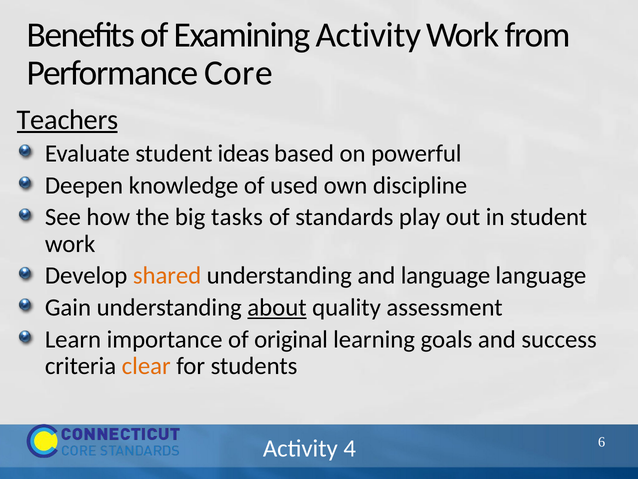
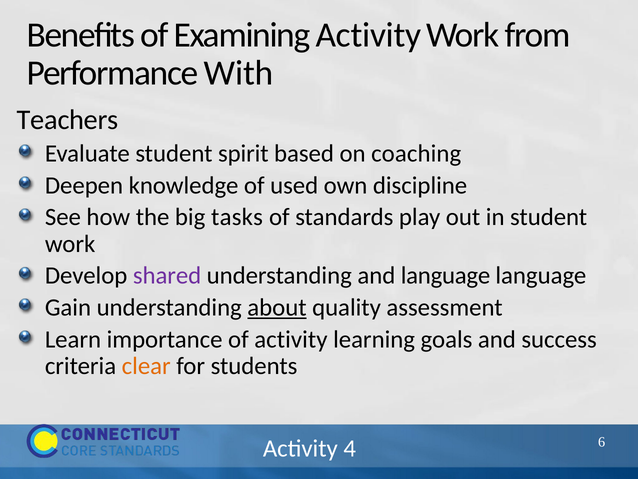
Core: Core -> With (239, 73)
Teachers underline: present -> none (68, 120)
ideas: ideas -> spirit (243, 153)
powerful: powerful -> coaching (416, 153)
shared colour: orange -> purple (167, 275)
of original: original -> activity (291, 339)
